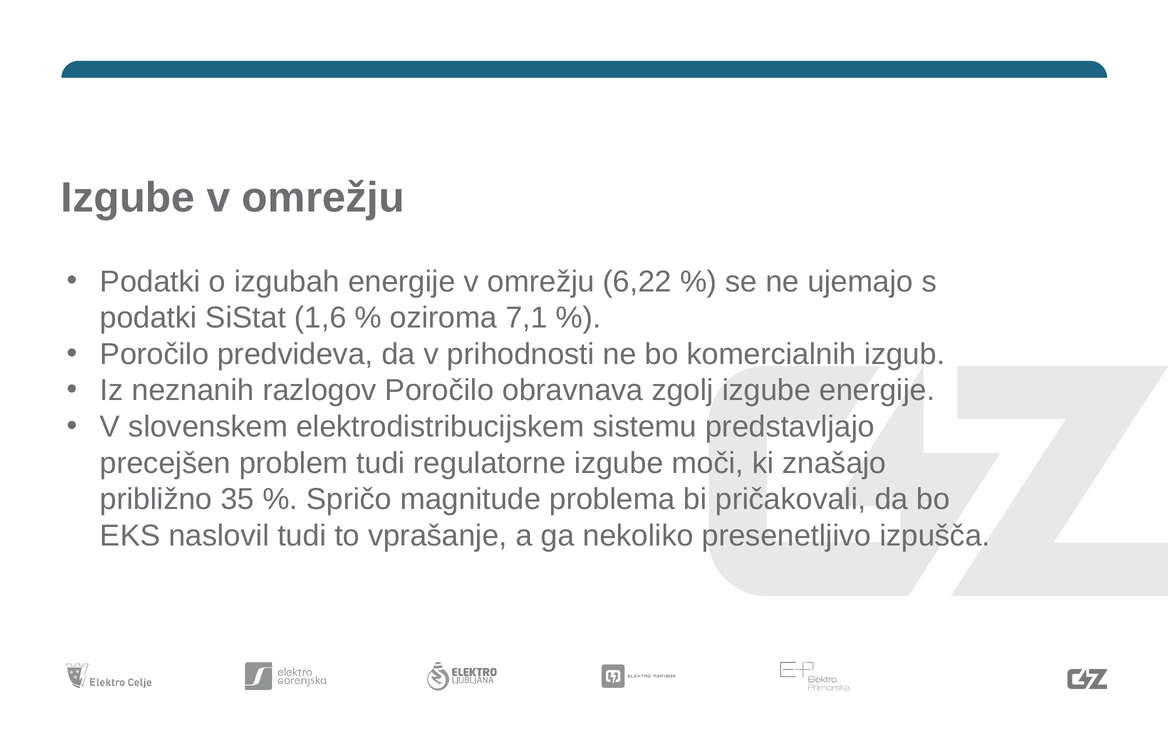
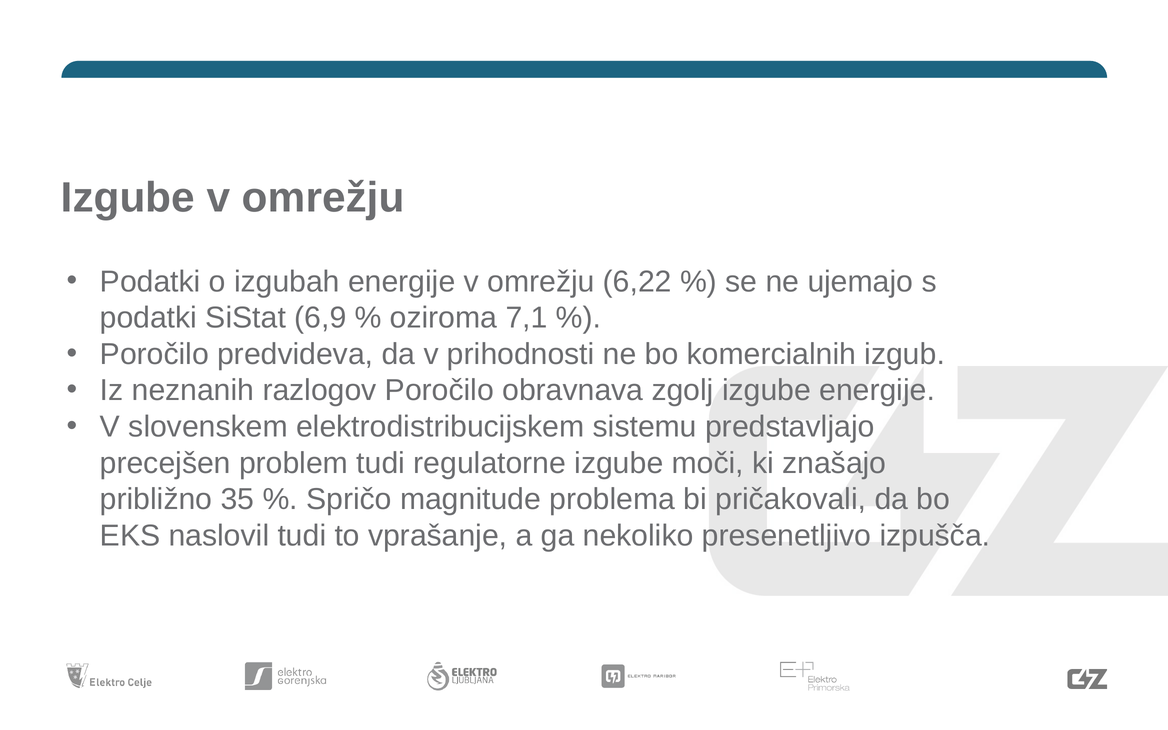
1,6: 1,6 -> 6,9 (320, 318)
